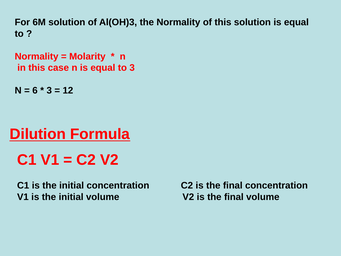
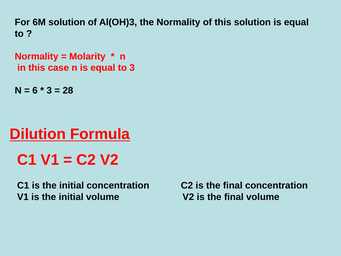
12: 12 -> 28 (68, 90)
